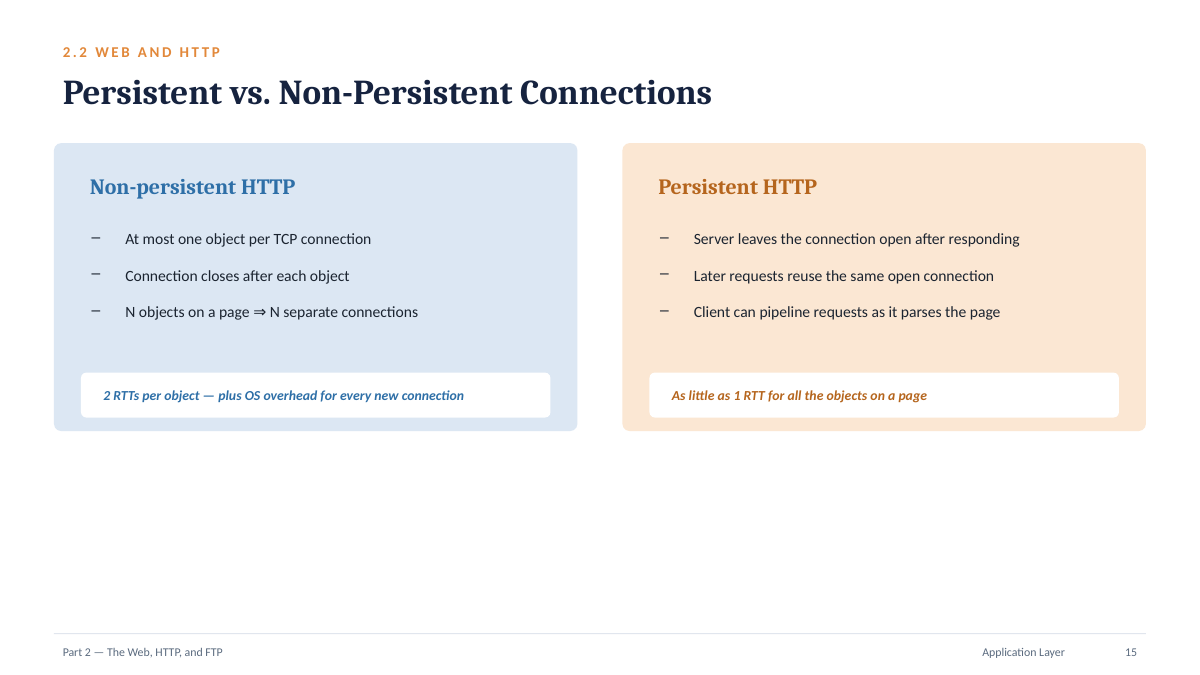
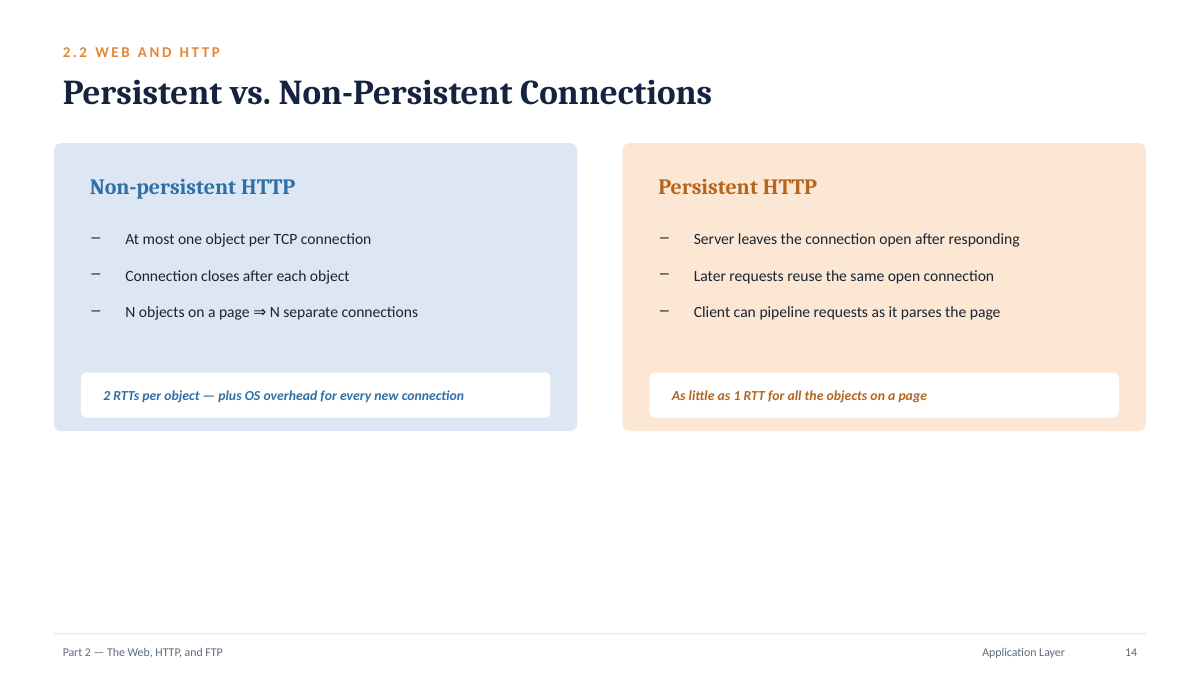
15: 15 -> 14 (1131, 652)
